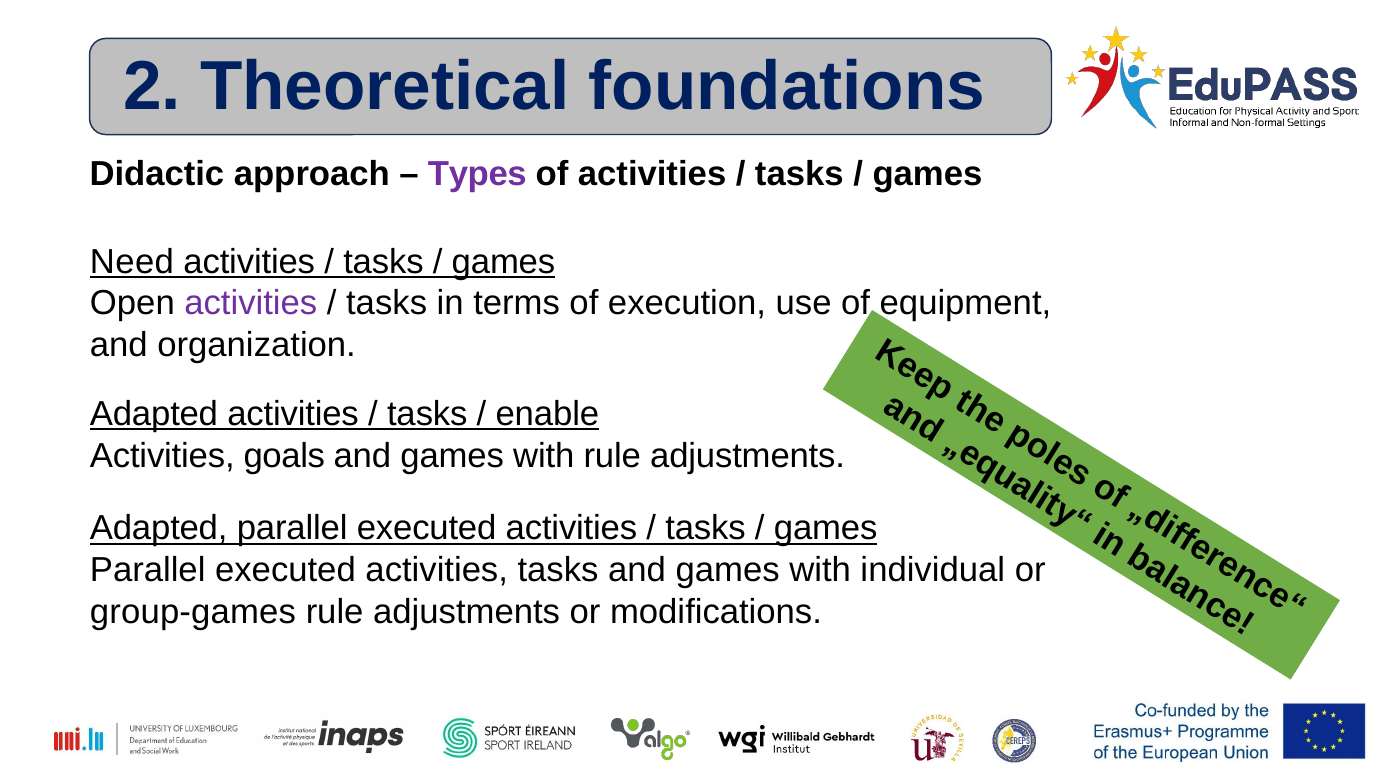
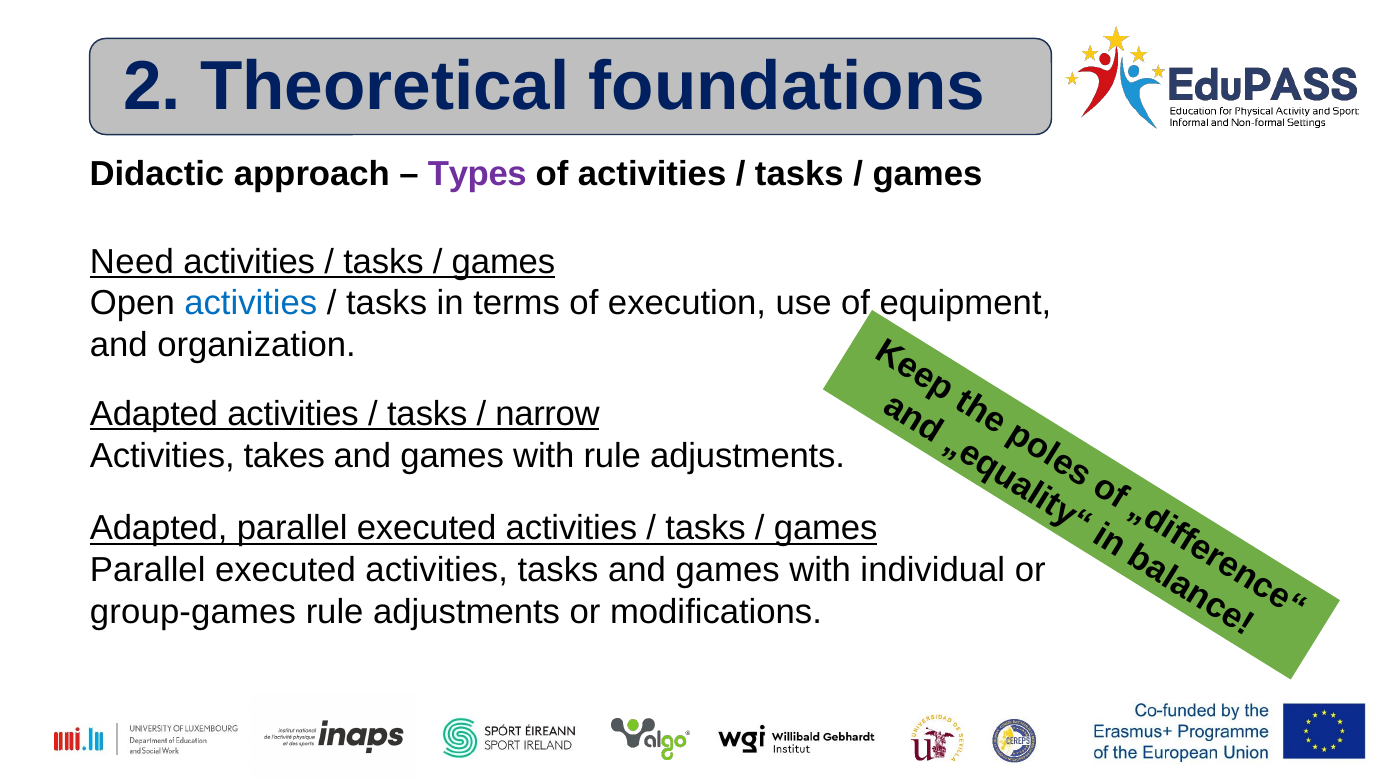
activities colour: purple -> blue (251, 303)
enable: enable -> narrow (548, 414)
goals: goals -> takes (284, 456)
